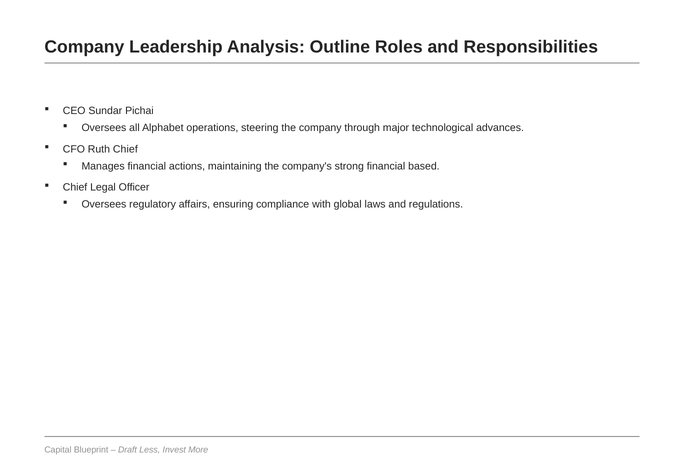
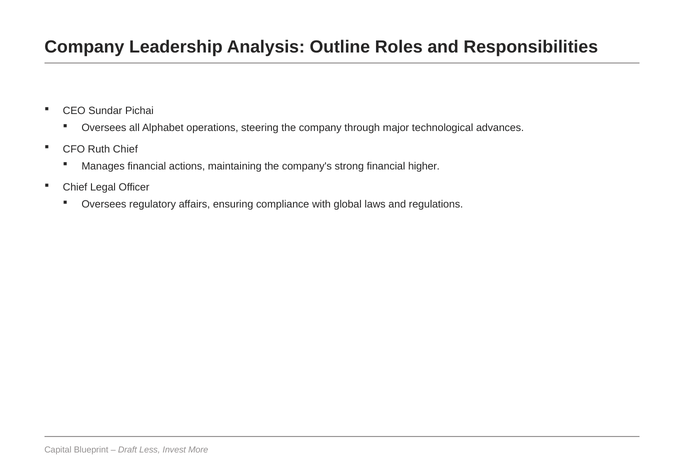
based: based -> higher (424, 166)
